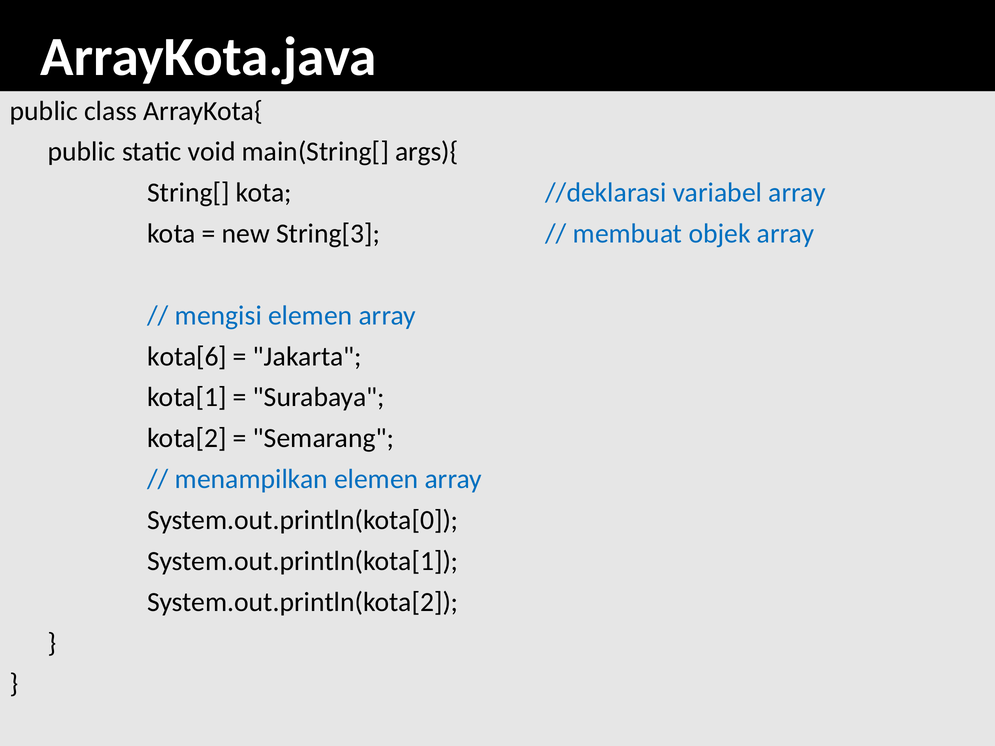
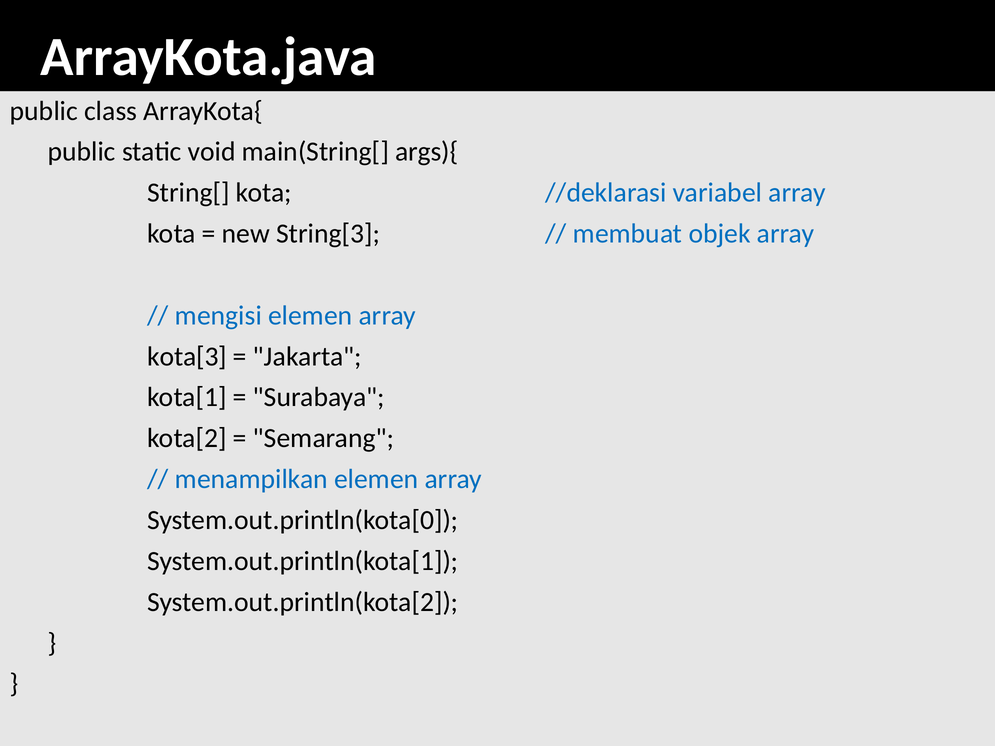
kota[6: kota[6 -> kota[3 (187, 357)
